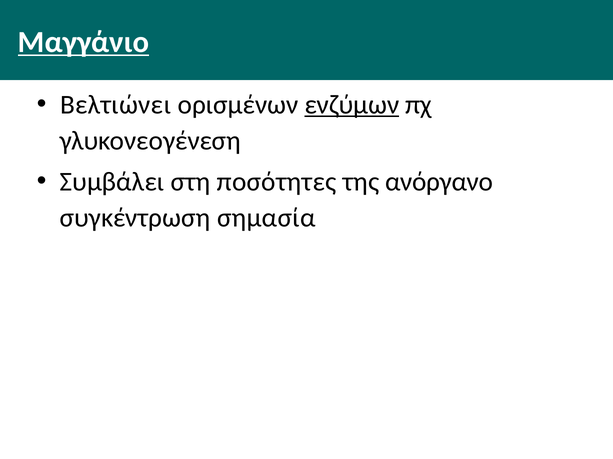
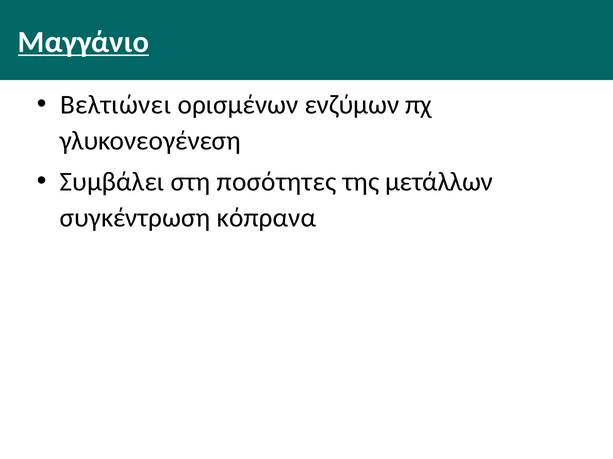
ενζύμων underline: present -> none (352, 105)
ανόργανο: ανόργανο -> μετάλλων (439, 182)
σημασία: σημασία -> κόπρανα (266, 218)
